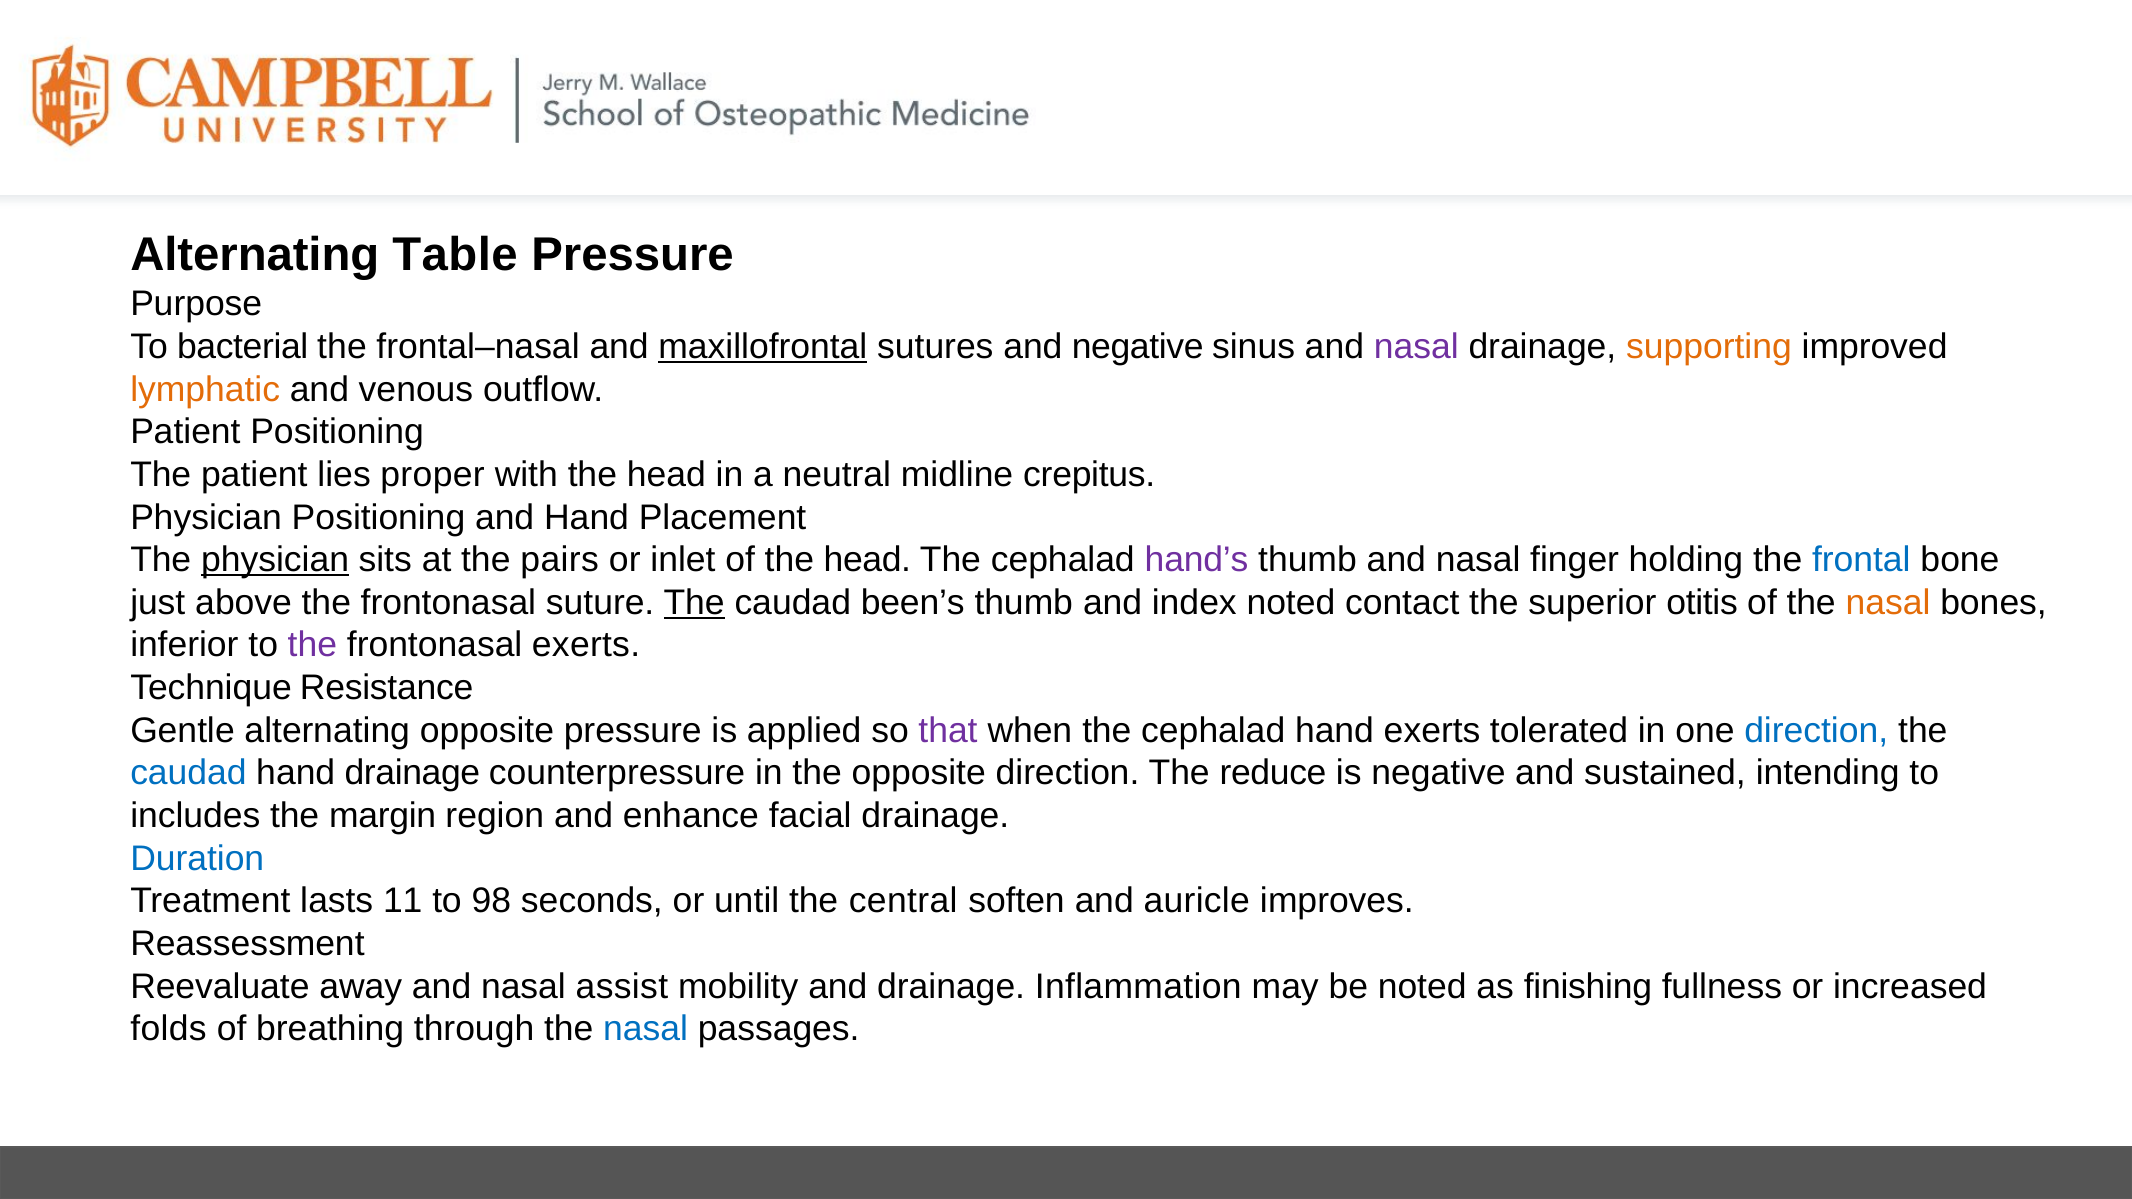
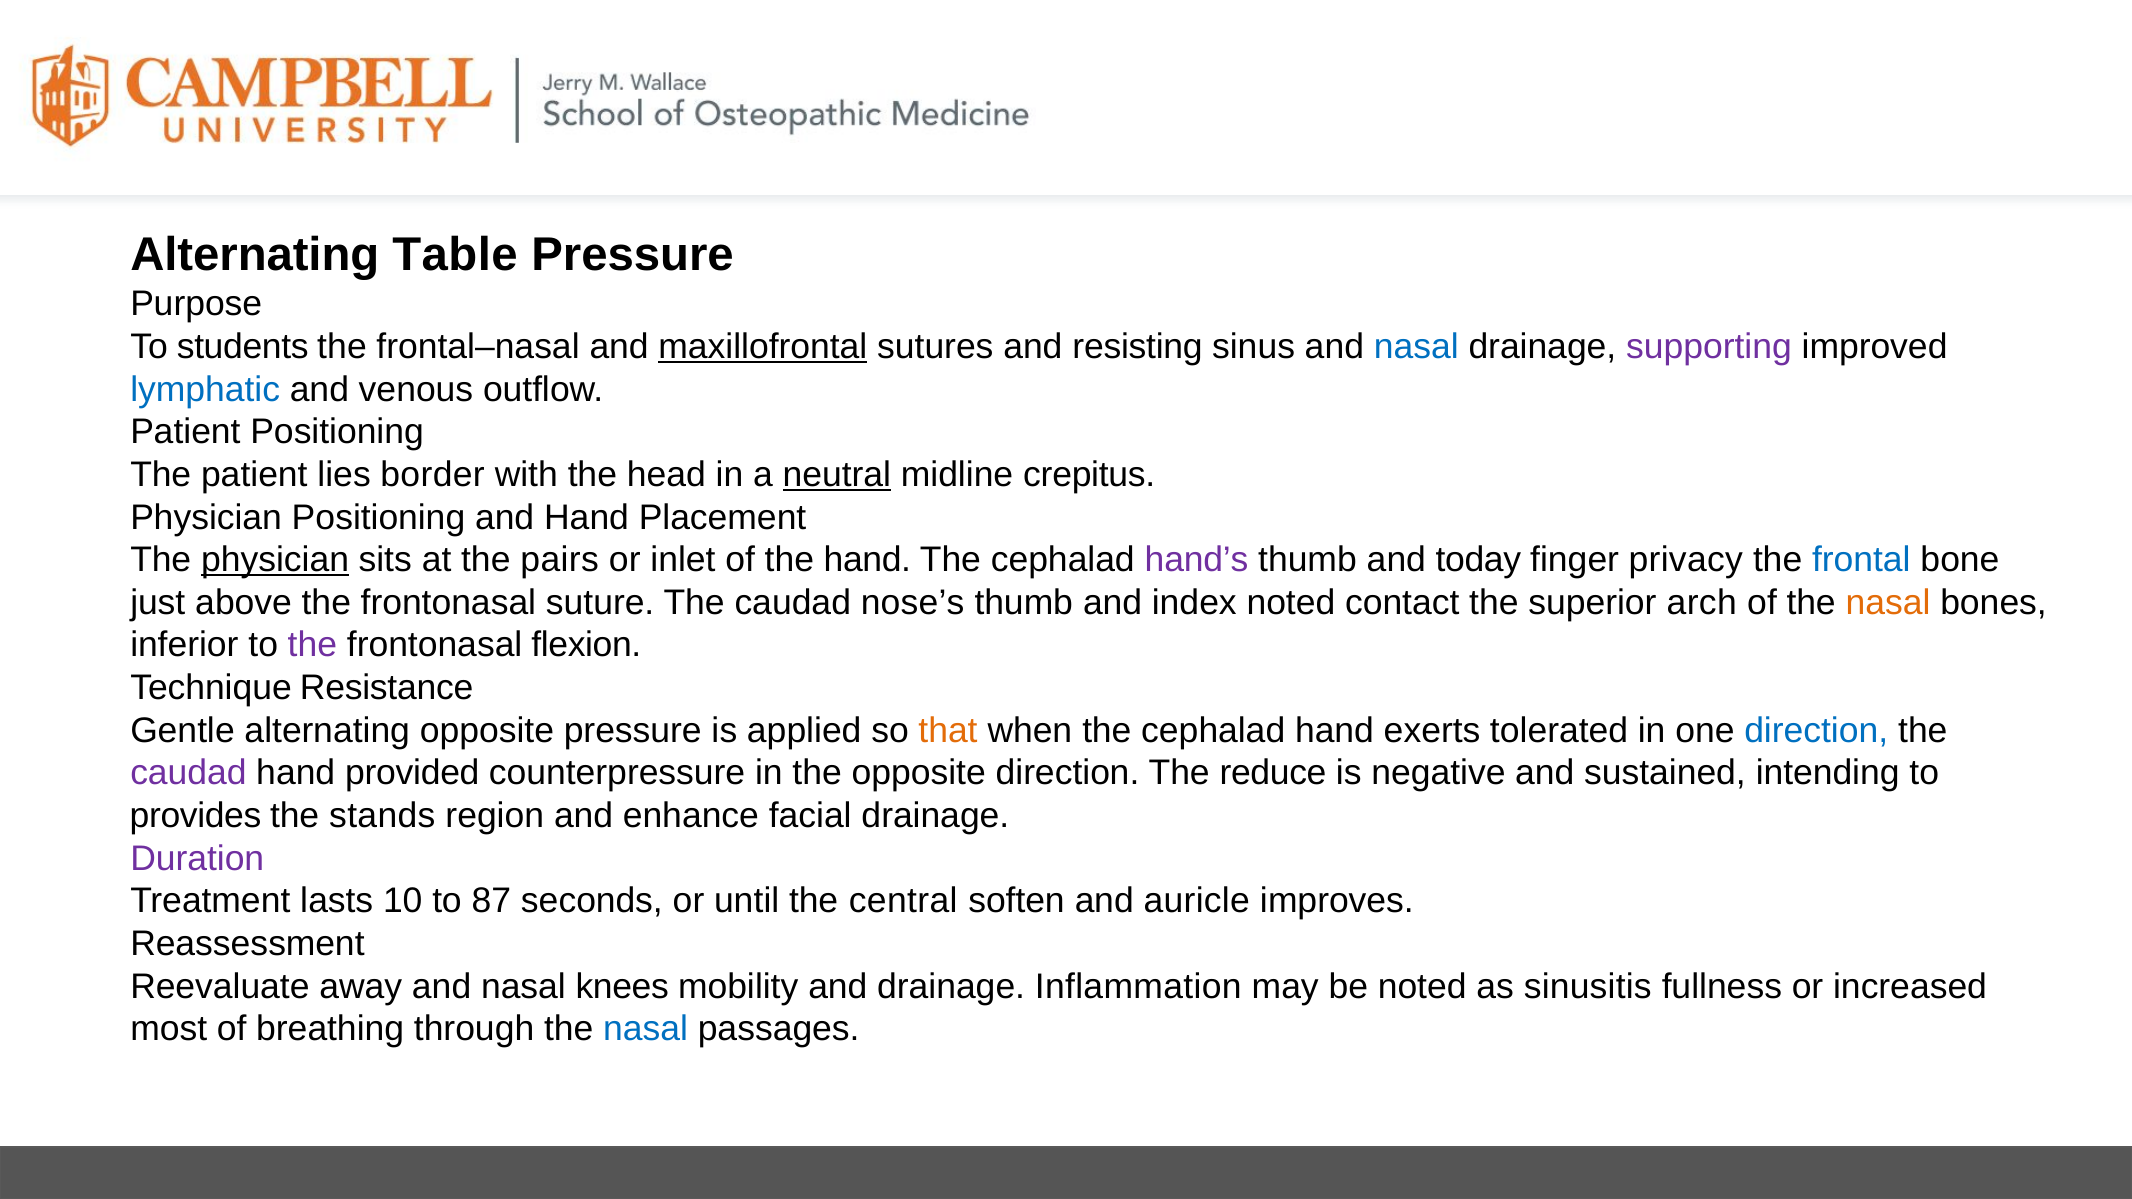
bacterial: bacterial -> students (243, 347)
and negative: negative -> resisting (1138, 347)
nasal colour: purple -> blue (1416, 347)
supporting colour: orange -> purple (1709, 347)
lymphatic colour: orange -> blue (205, 390)
proper: proper -> border (433, 475)
neutral underline: none -> present (837, 475)
of the head: head -> hand (867, 560)
thumb and nasal: nasal -> today (1478, 560)
holding: holding -> privacy (1686, 560)
The underline: present -> none (694, 603)
been’s: been’s -> nose’s (913, 603)
otitis: otitis -> arch (1702, 603)
frontonasal exerts: exerts -> flexion (586, 645)
that colour: purple -> orange (948, 731)
caudad colour: blue -> purple (188, 773)
hand drainage: drainage -> provided (412, 773)
includes: includes -> provides (195, 816)
margin: margin -> stands (382, 816)
Duration colour: blue -> purple (197, 859)
11: 11 -> 10 (403, 901)
98: 98 -> 87 (491, 901)
assist: assist -> knees (622, 987)
finishing: finishing -> sinusitis (1588, 987)
folds: folds -> most (169, 1029)
